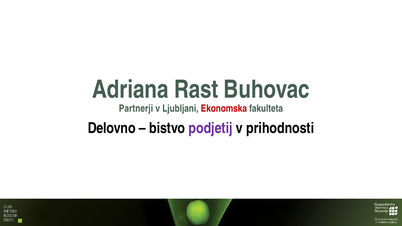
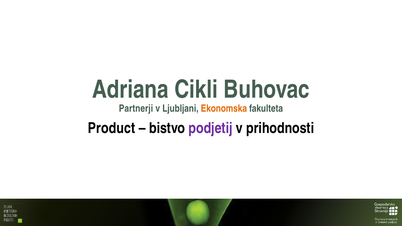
Rast: Rast -> Cikli (196, 90)
Ekonomska colour: red -> orange (224, 109)
Delovno: Delovno -> Product (112, 128)
